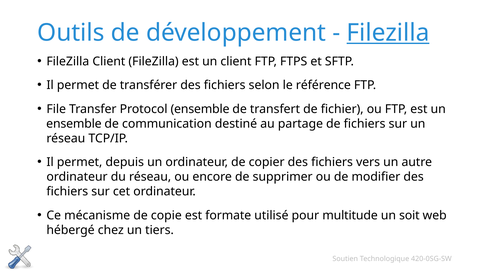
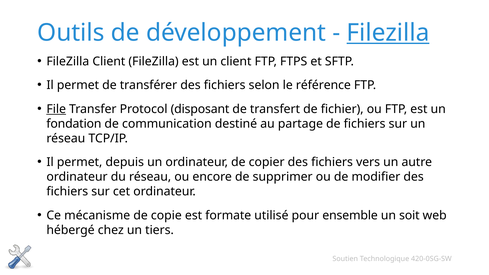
File underline: none -> present (56, 109)
Protocol ensemble: ensemble -> disposant (200, 109)
ensemble: ensemble -> fondation (74, 124)
multitude: multitude -> ensemble (350, 215)
